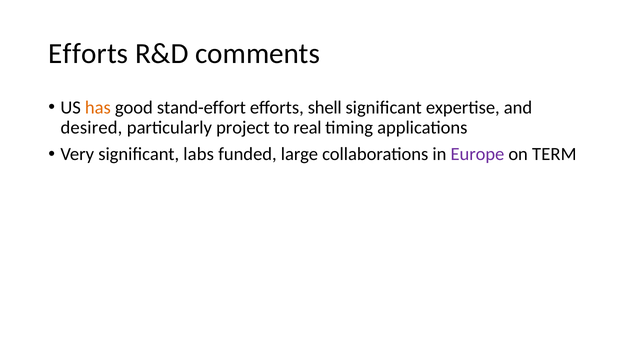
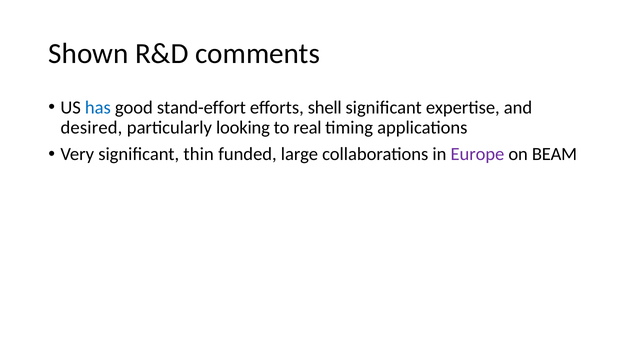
Efforts: Efforts -> Shown (89, 53)
has colour: orange -> blue (98, 107)
project: project -> looking (243, 127)
labs: labs -> thin (199, 154)
TERM: TERM -> BEAM (554, 154)
